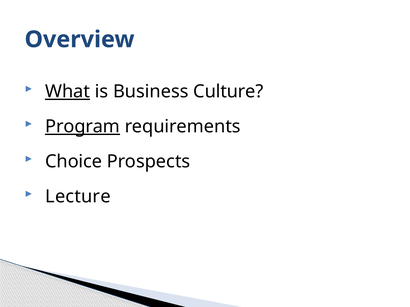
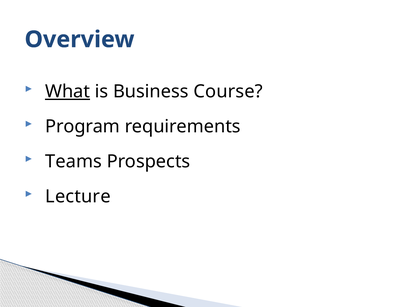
Culture: Culture -> Course (228, 92)
Program underline: present -> none (83, 127)
Choice: Choice -> Teams (74, 162)
